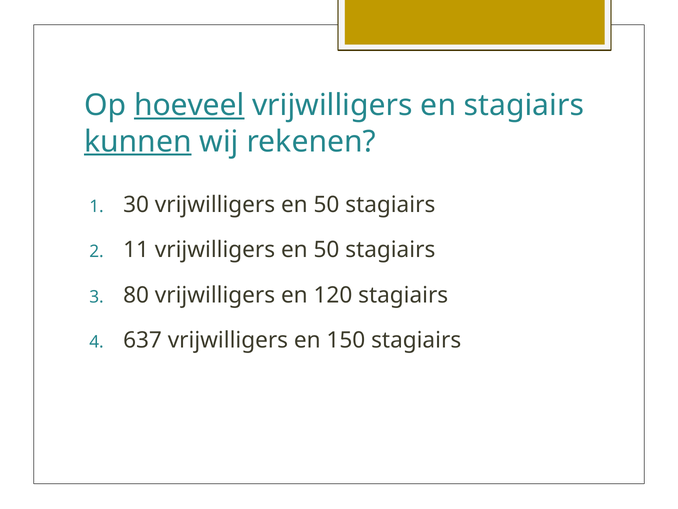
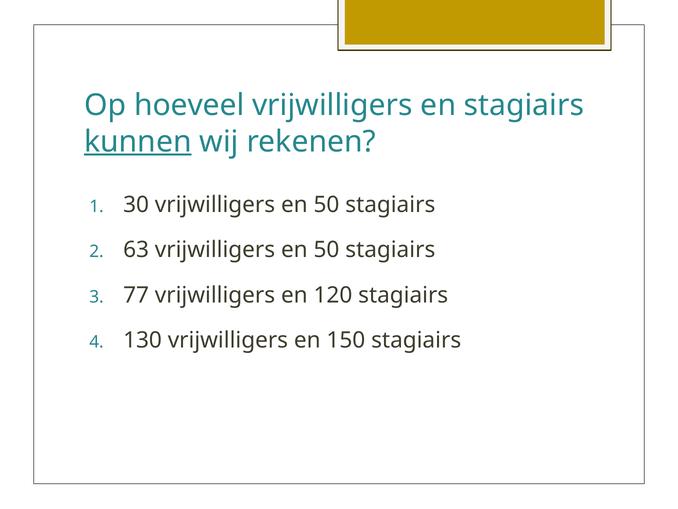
hoeveel underline: present -> none (189, 105)
11: 11 -> 63 (136, 250)
80: 80 -> 77 (136, 295)
637: 637 -> 130 (143, 340)
